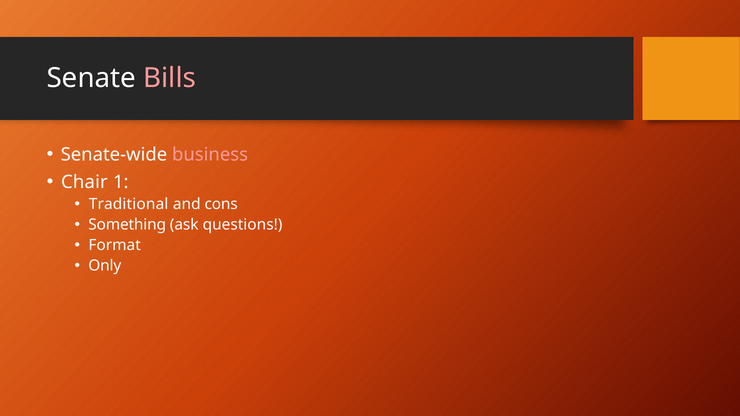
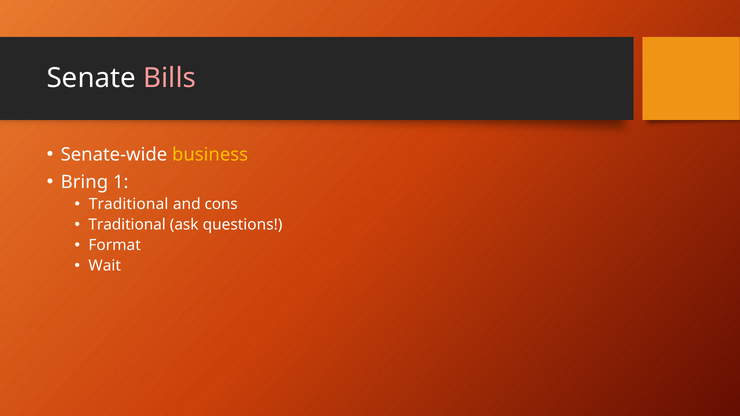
business colour: pink -> yellow (210, 154)
Chair: Chair -> Bring (84, 182)
Something: Something -> Traditional (127, 225)
Only: Only -> Wait (105, 266)
